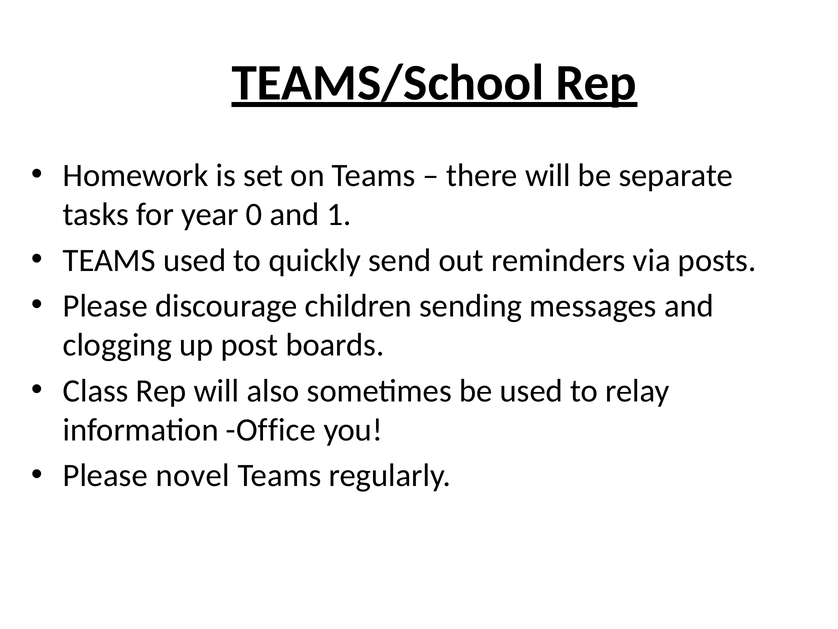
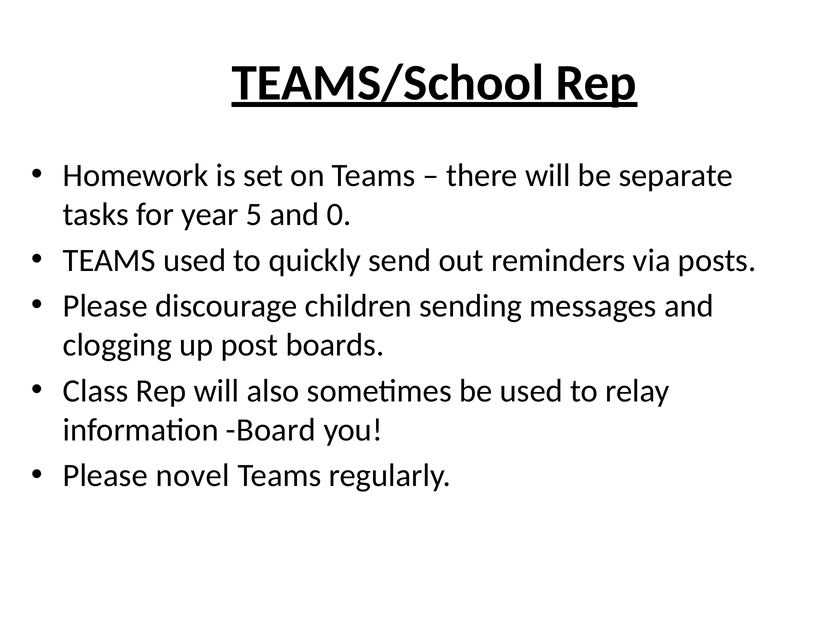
0: 0 -> 5 (254, 214)
1: 1 -> 0 (339, 214)
Office: Office -> Board (271, 430)
